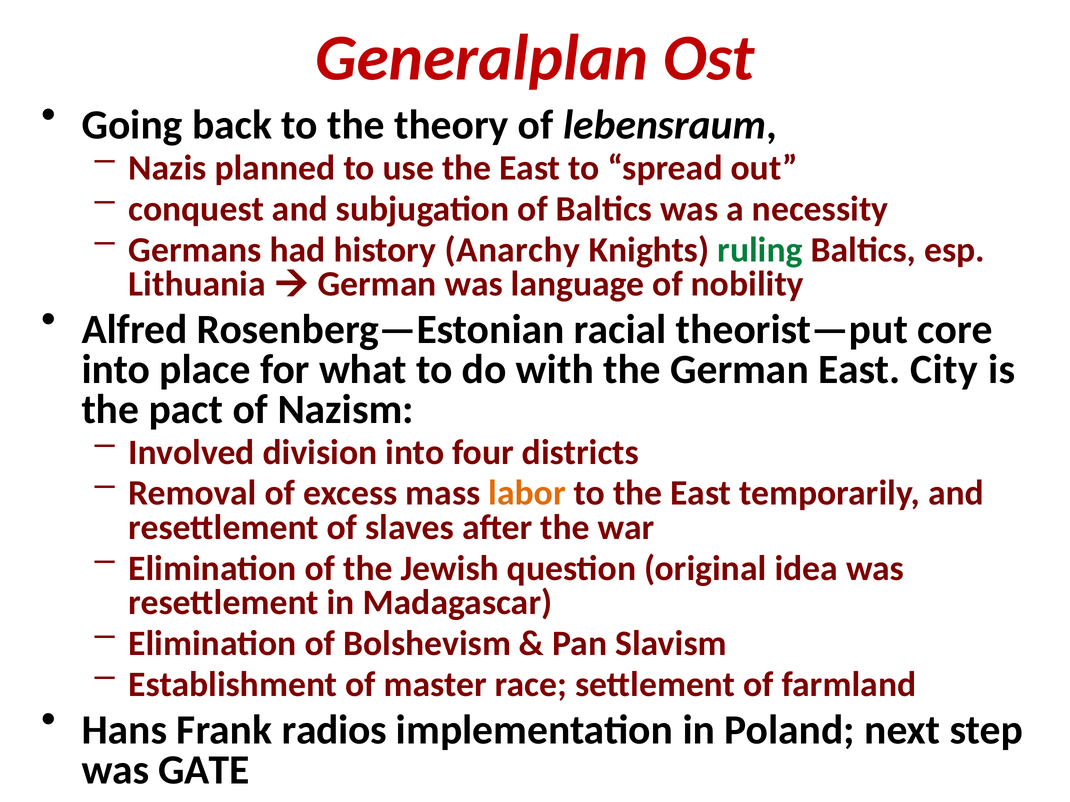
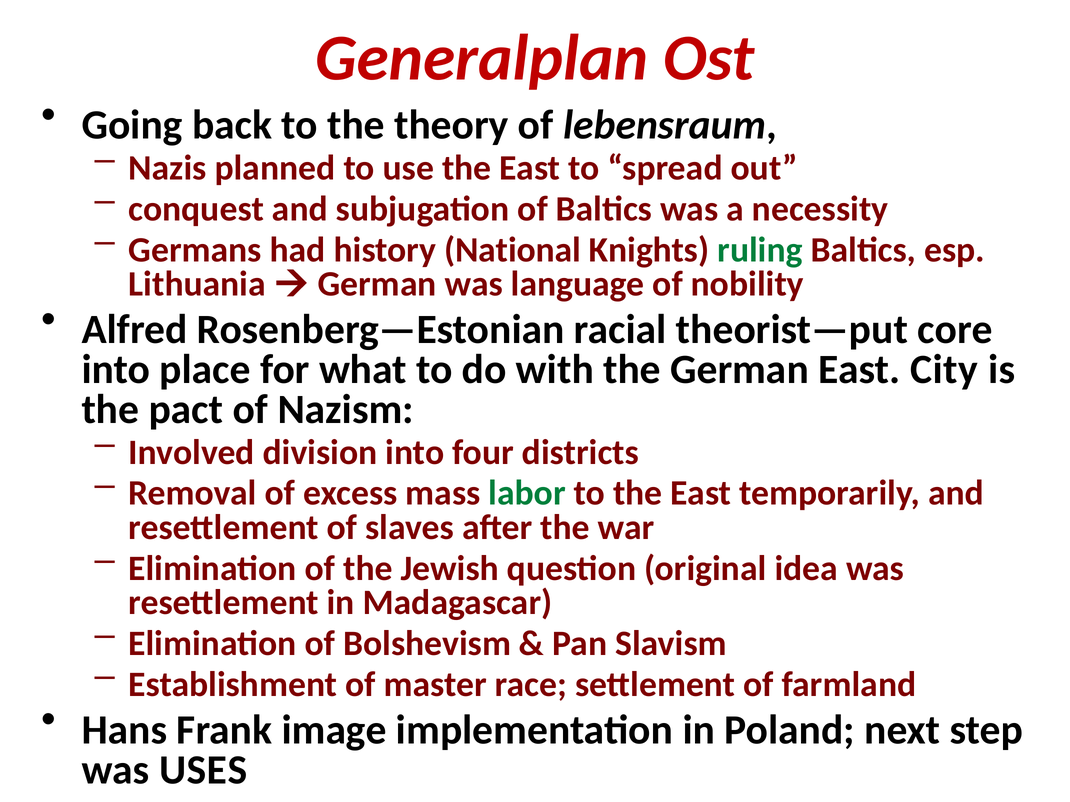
Anarchy: Anarchy -> National (513, 250)
labor colour: orange -> green (527, 493)
radios: radios -> image (334, 730)
GATE: GATE -> USES (203, 770)
